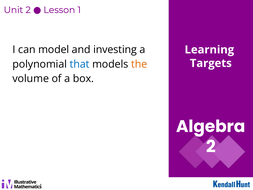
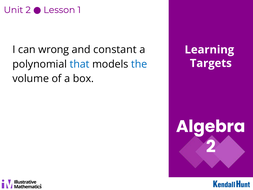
model: model -> wrong (54, 50)
investing: investing -> constant (115, 50)
the colour: orange -> blue (139, 64)
